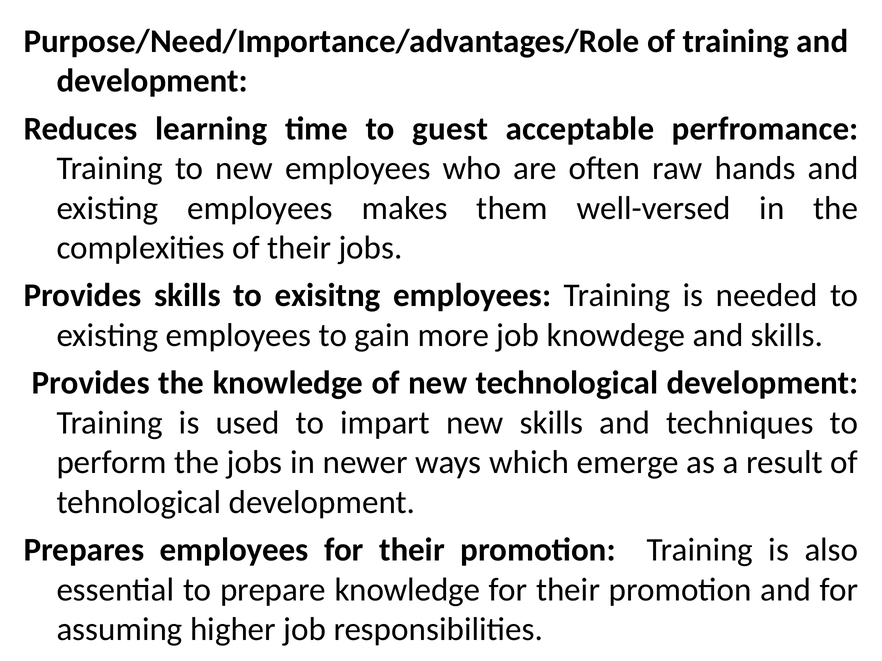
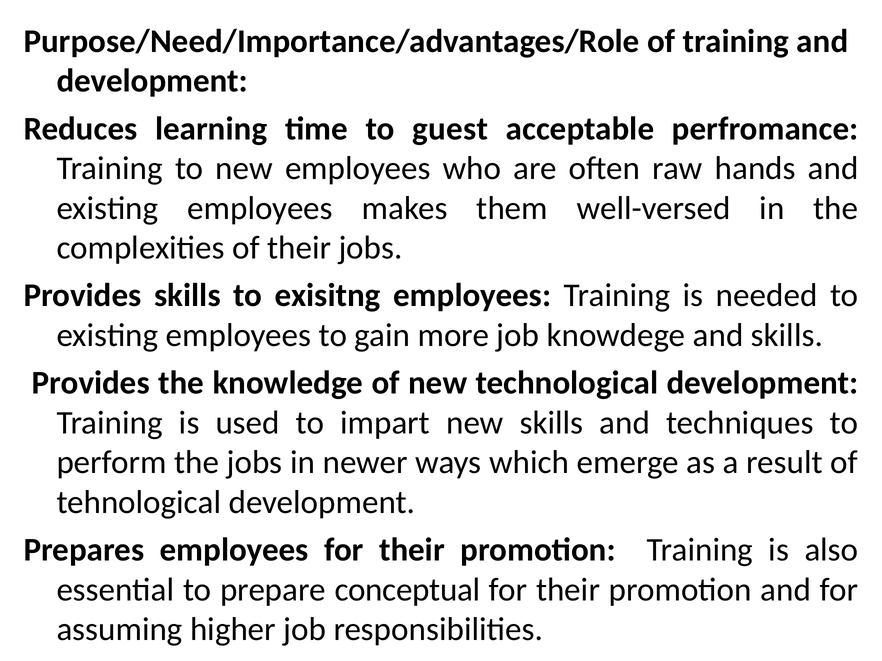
prepare knowledge: knowledge -> conceptual (407, 590)
